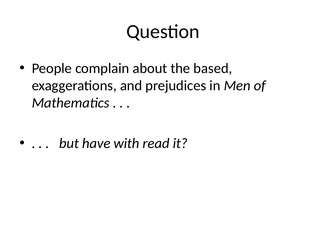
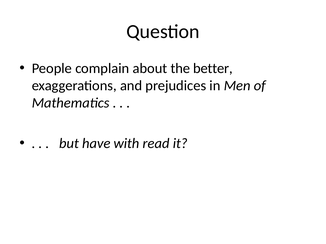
based: based -> better (213, 68)
